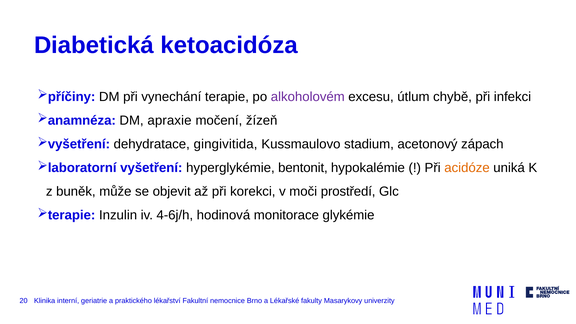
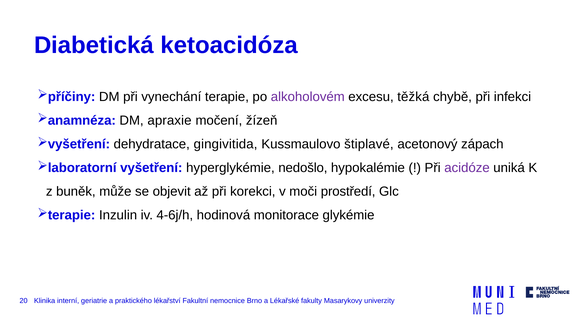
útlum: útlum -> těžká (413, 97)
stadium: stadium -> štiplavé (369, 144)
bentonit: bentonit -> nedošlo (303, 168)
acidóze colour: orange -> purple (467, 168)
